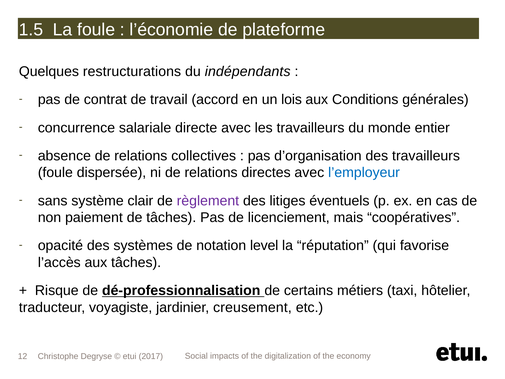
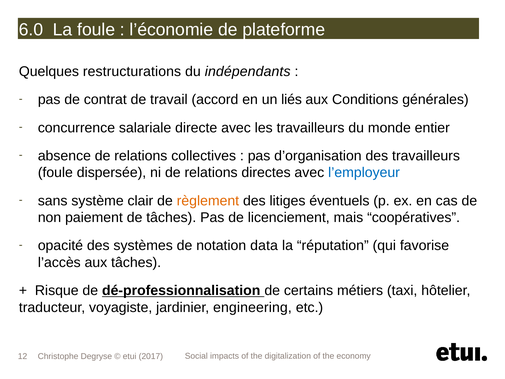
1.5: 1.5 -> 6.0 (31, 30)
lois: lois -> liés (292, 100)
règlement colour: purple -> orange (208, 201)
level: level -> data (264, 245)
creusement: creusement -> engineering (252, 307)
